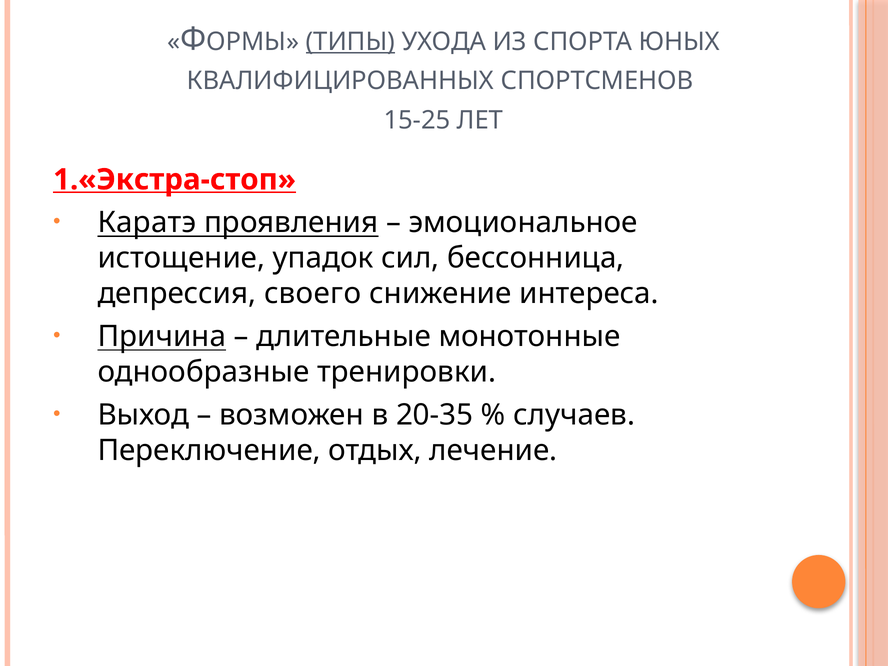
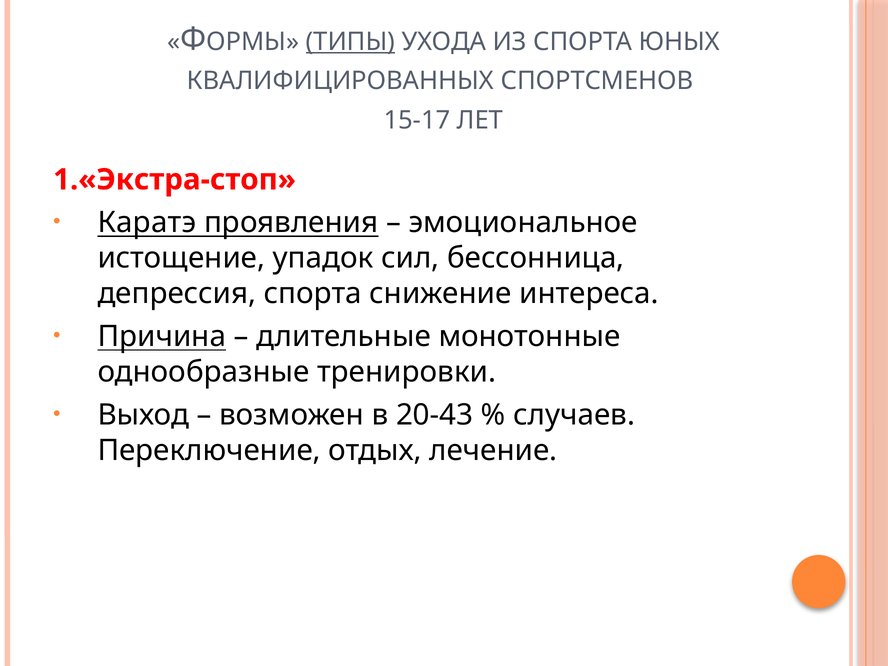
15-25: 15-25 -> 15-17 (417, 120)
1.«Экстра-стоп underline: present -> none (175, 180)
депрессия своего: своего -> спорта (313, 294)
20-35: 20-35 -> 20-43 (435, 415)
